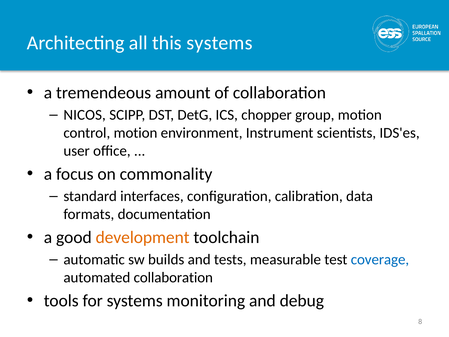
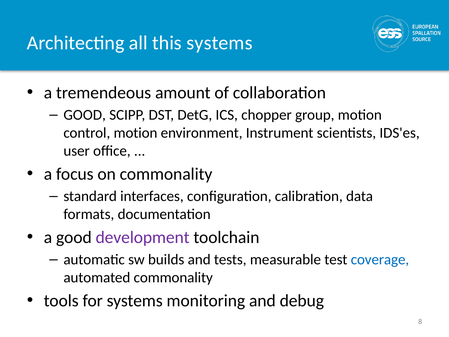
NICOS: NICOS -> GOOD (85, 115)
development colour: orange -> purple (143, 237)
automated collaboration: collaboration -> commonality (173, 277)
